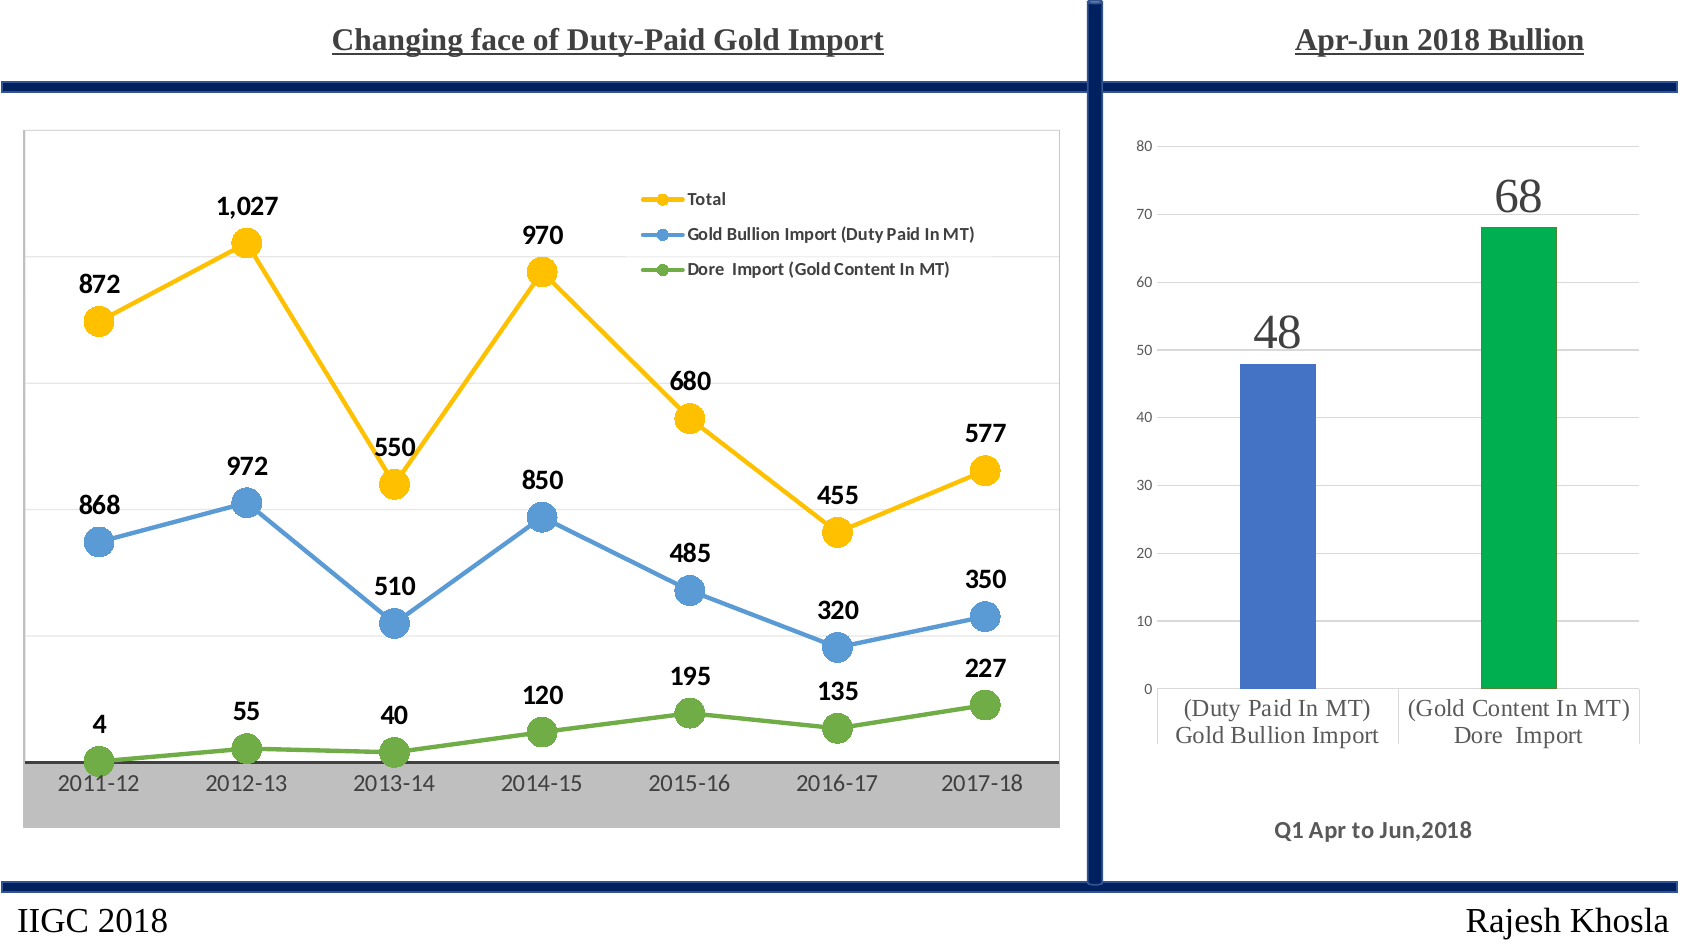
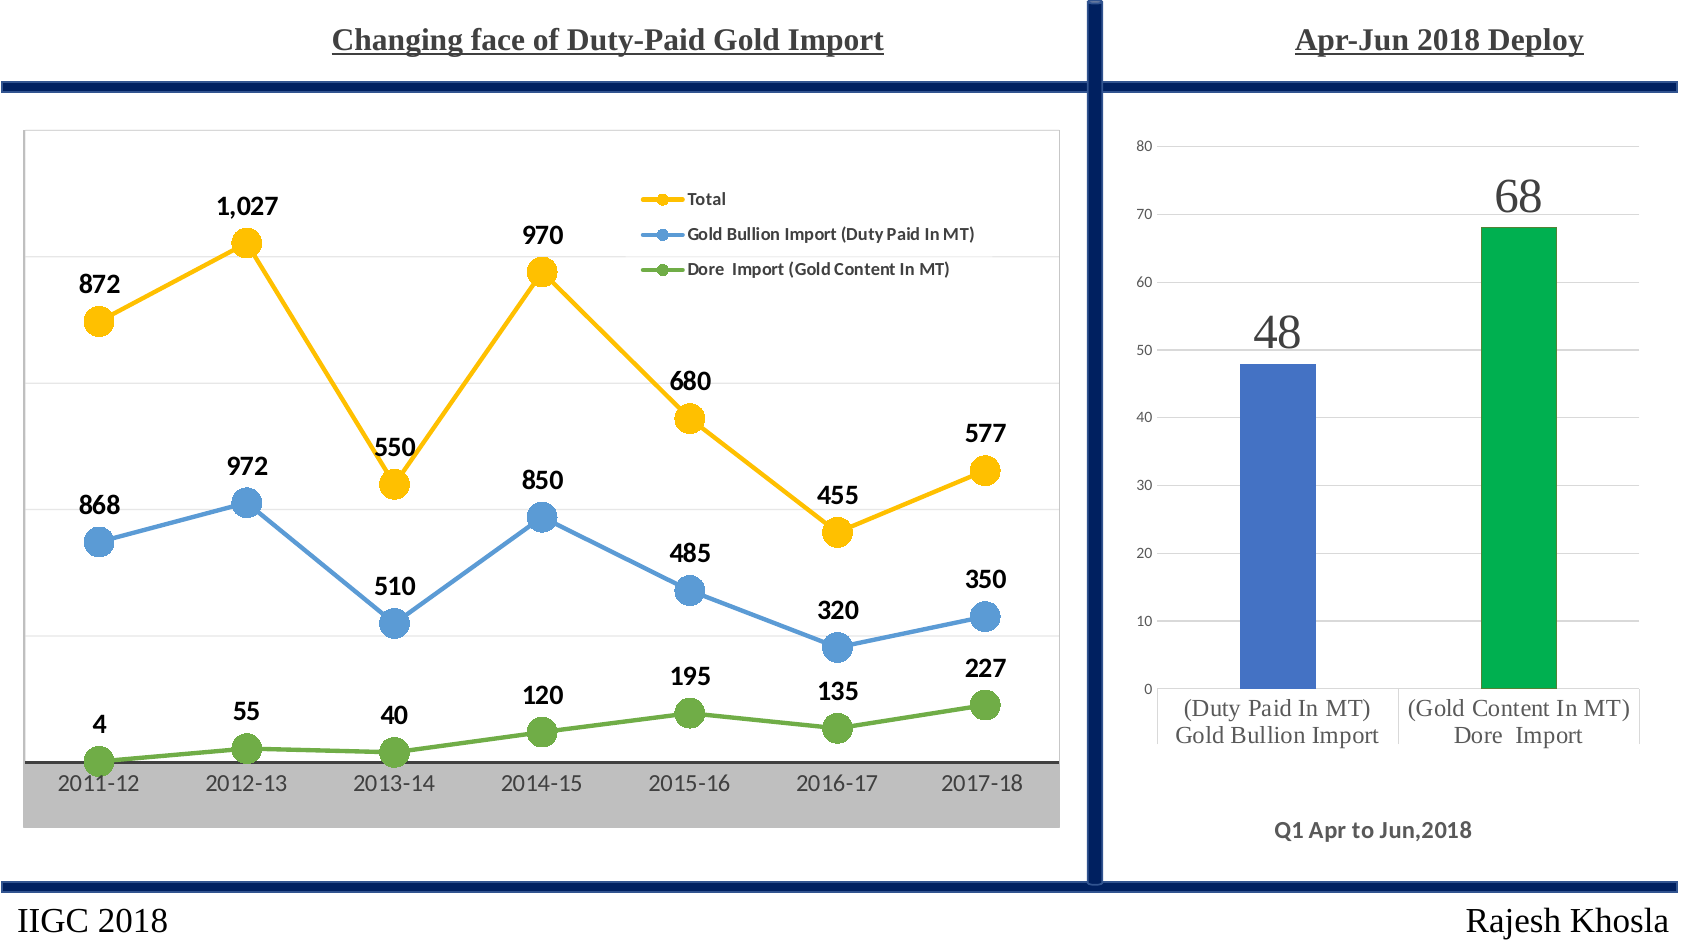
2018 Bullion: Bullion -> Deploy (1536, 40)
